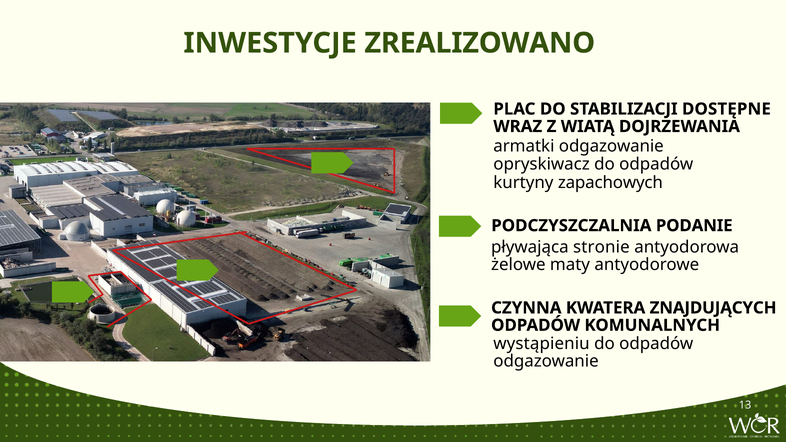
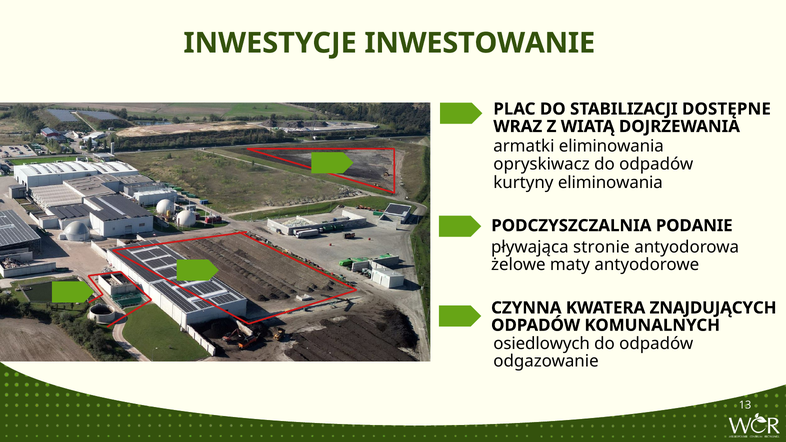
ZREALIZOWANO: ZREALIZOWANO -> INWESTOWANIE (480, 43)
armatki odgazowanie: odgazowanie -> eliminowania (611, 146)
kurtyny zapachowych: zapachowych -> eliminowania (610, 183)
wystąpieniu: wystąpieniu -> osiedlowych (542, 344)
